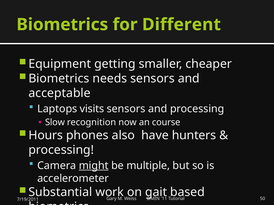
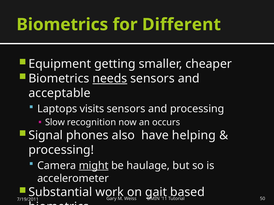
needs underline: none -> present (110, 79)
course: course -> occurs (166, 123)
Hours: Hours -> Signal (46, 136)
hunters: hunters -> helping (194, 136)
multiple: multiple -> haulage (148, 166)
